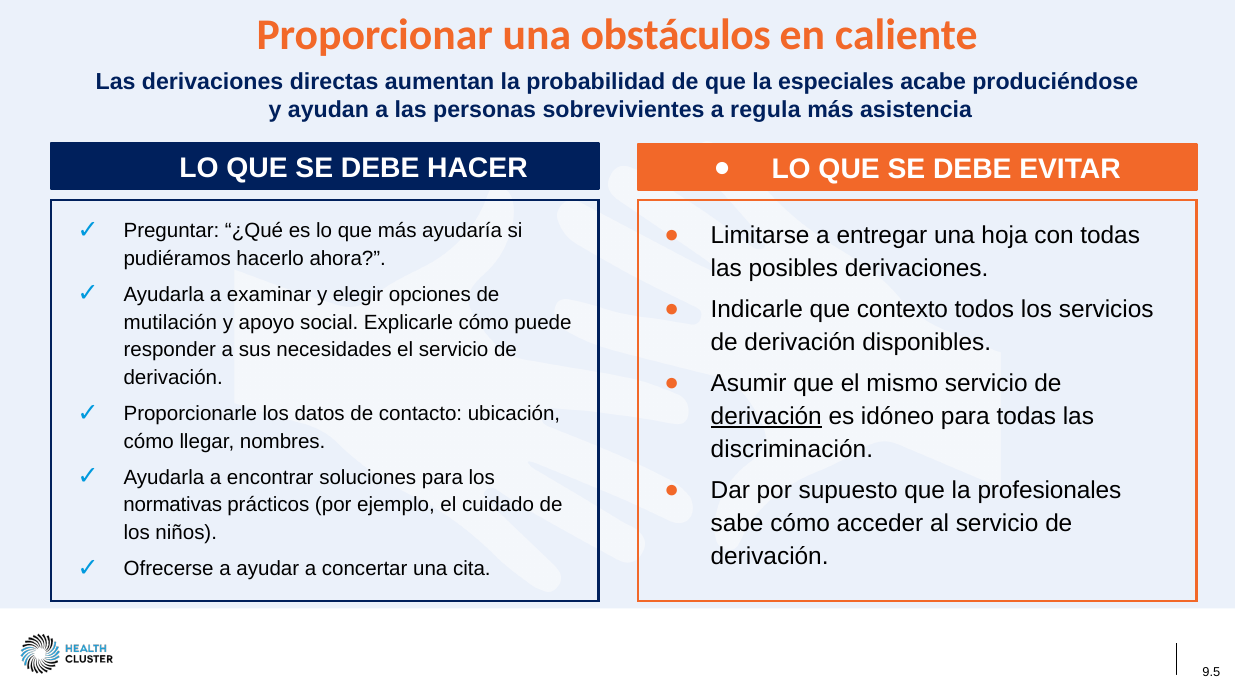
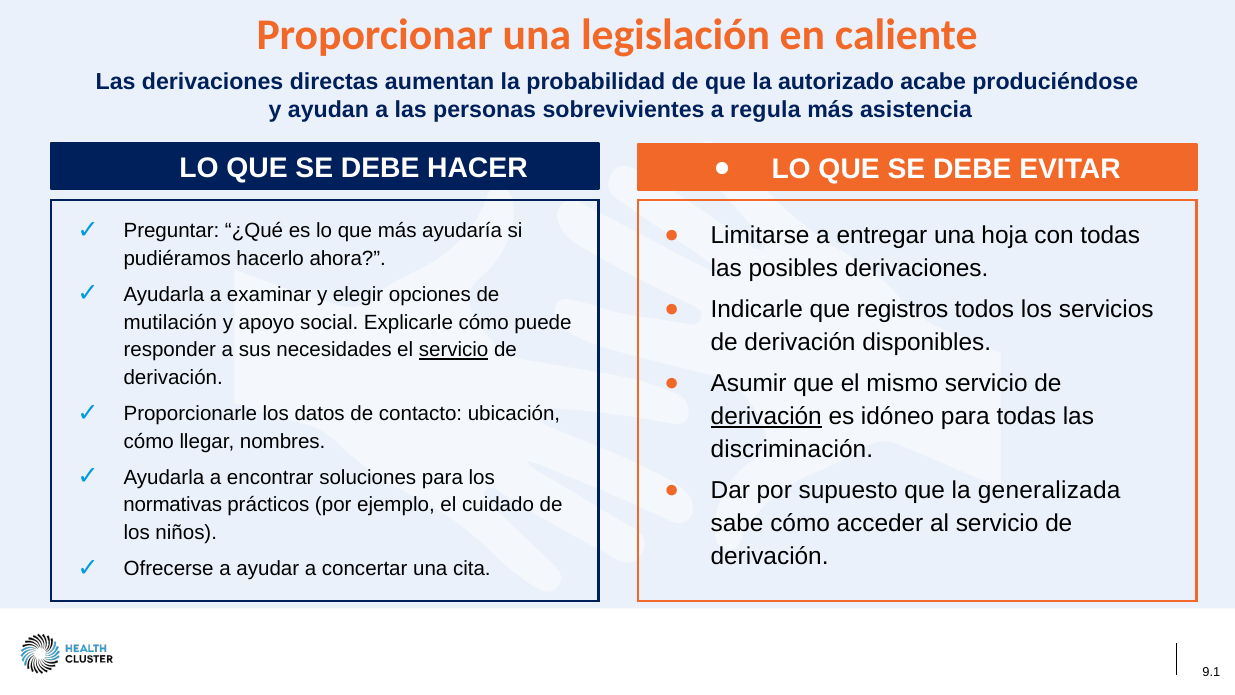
obstáculos: obstáculos -> legislación (676, 35)
especiales: especiales -> autorizado (836, 82)
contexto: contexto -> registros (903, 309)
servicio underline: none -> present (454, 350)
profesionales: profesionales -> generalizada (1049, 490)
9.5: 9.5 -> 9.1 (1211, 672)
